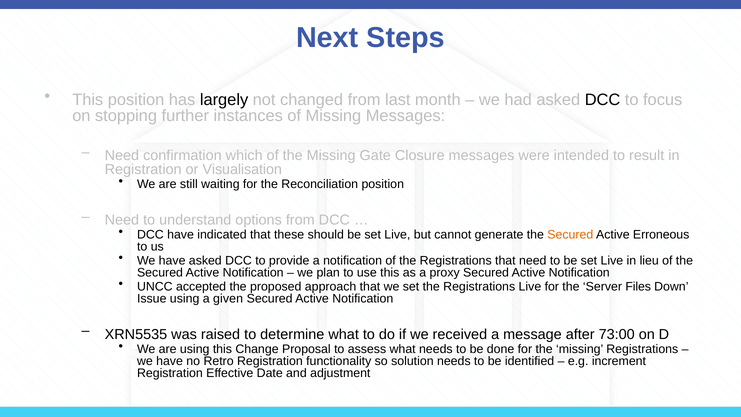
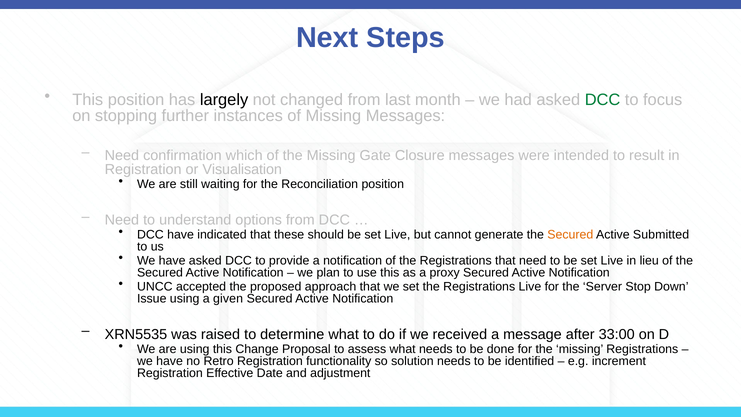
DCC colour: black -> green (603, 100)
Erroneous: Erroneous -> Submitted (661, 235)
Files: Files -> Stop (638, 287)
73:00: 73:00 -> 33:00 (617, 334)
